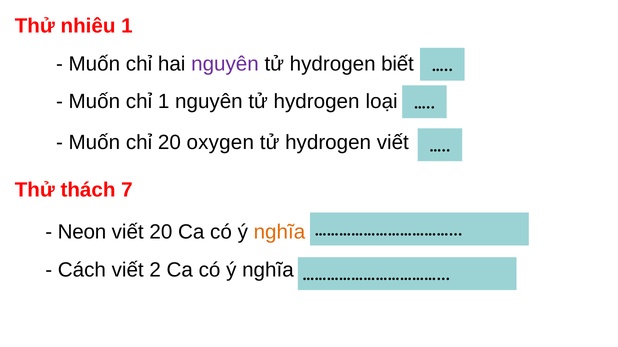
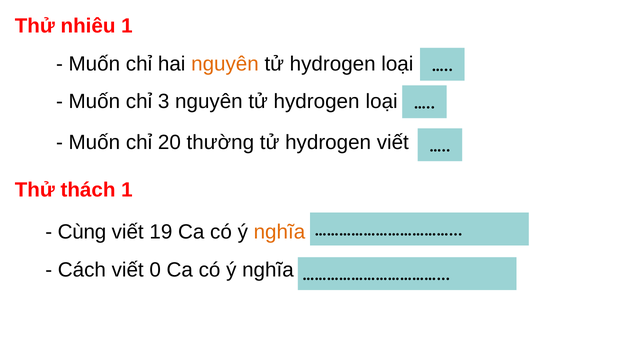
nguyên colour: purple -> orange (225, 64)
biết: biết -> loại (397, 64)
chỉ 1: 1 -> 3 (164, 102)
oxygen: oxygen -> thường (220, 143)
thách 7: 7 -> 1 (127, 190)
Neon: Neon -> Cùng (82, 232)
viết 20: 20 -> 19 (161, 232)
2: 2 -> 0 (155, 270)
